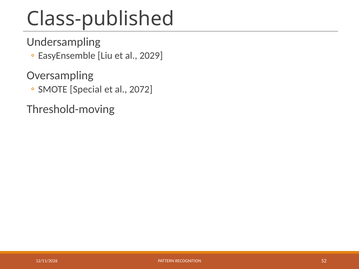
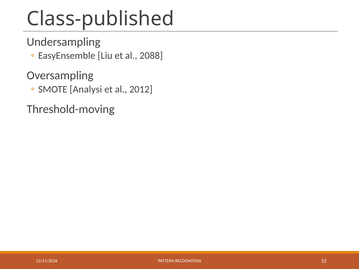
2029: 2029 -> 2088 (151, 56)
Special: Special -> Analysi (86, 89)
2072: 2072 -> 2012 (141, 89)
